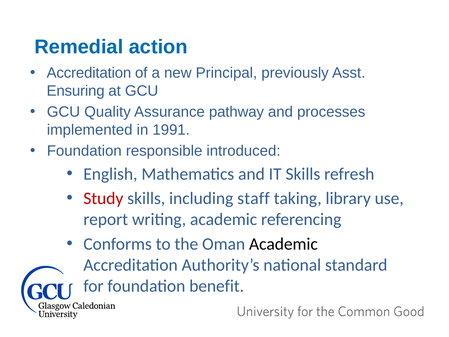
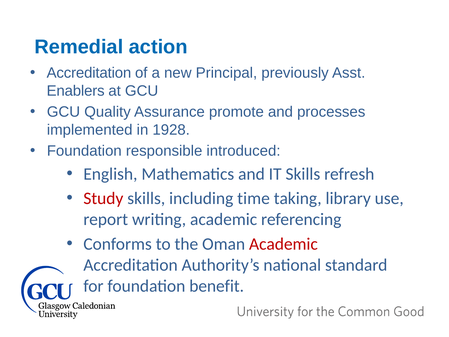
Ensuring: Ensuring -> Enablers (76, 91)
pathway: pathway -> promote (236, 112)
1991: 1991 -> 1928 (171, 130)
staff: staff -> time (254, 198)
Academic colour: black -> red (283, 244)
